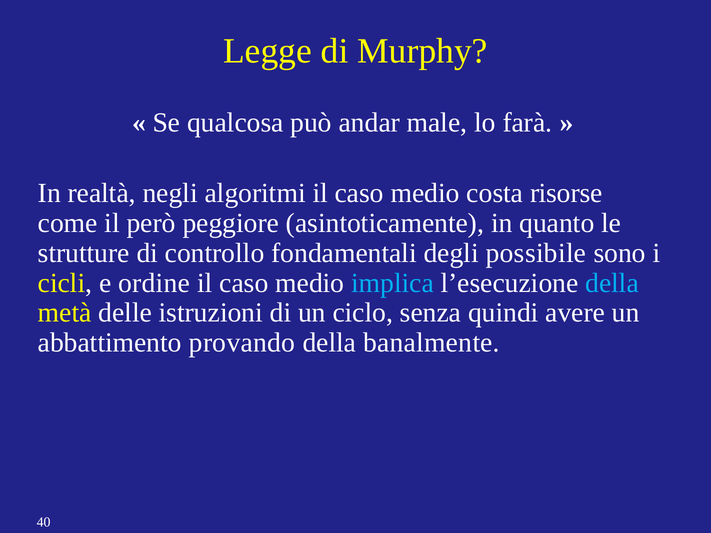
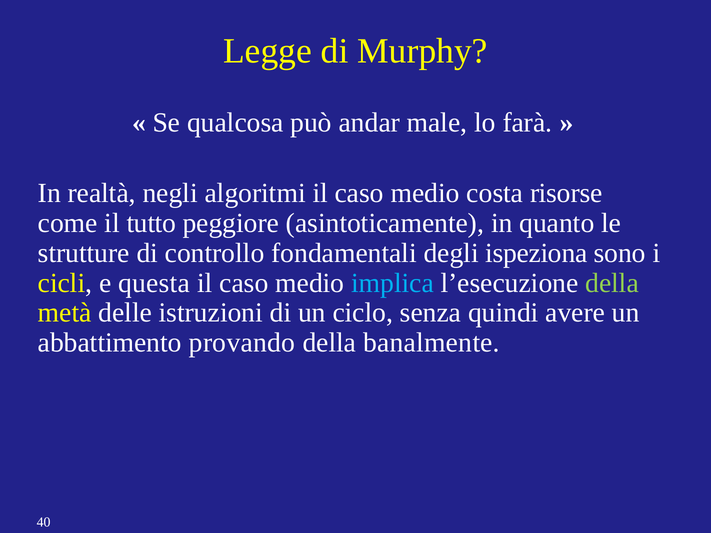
però: però -> tutto (151, 223)
possibile: possibile -> ispeziona (536, 253)
ordine: ordine -> questa (154, 283)
della colour: light blue -> light green (612, 283)
